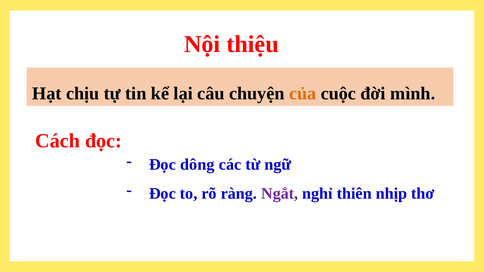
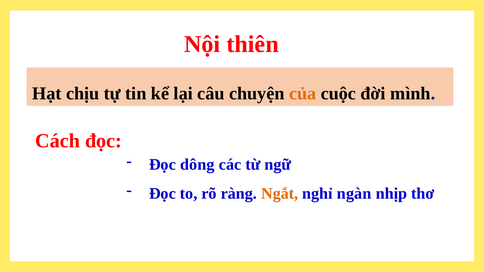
thiệu: thiệu -> thiên (253, 44)
Ngắt colour: purple -> orange (280, 194)
thiên: thiên -> ngàn (354, 194)
